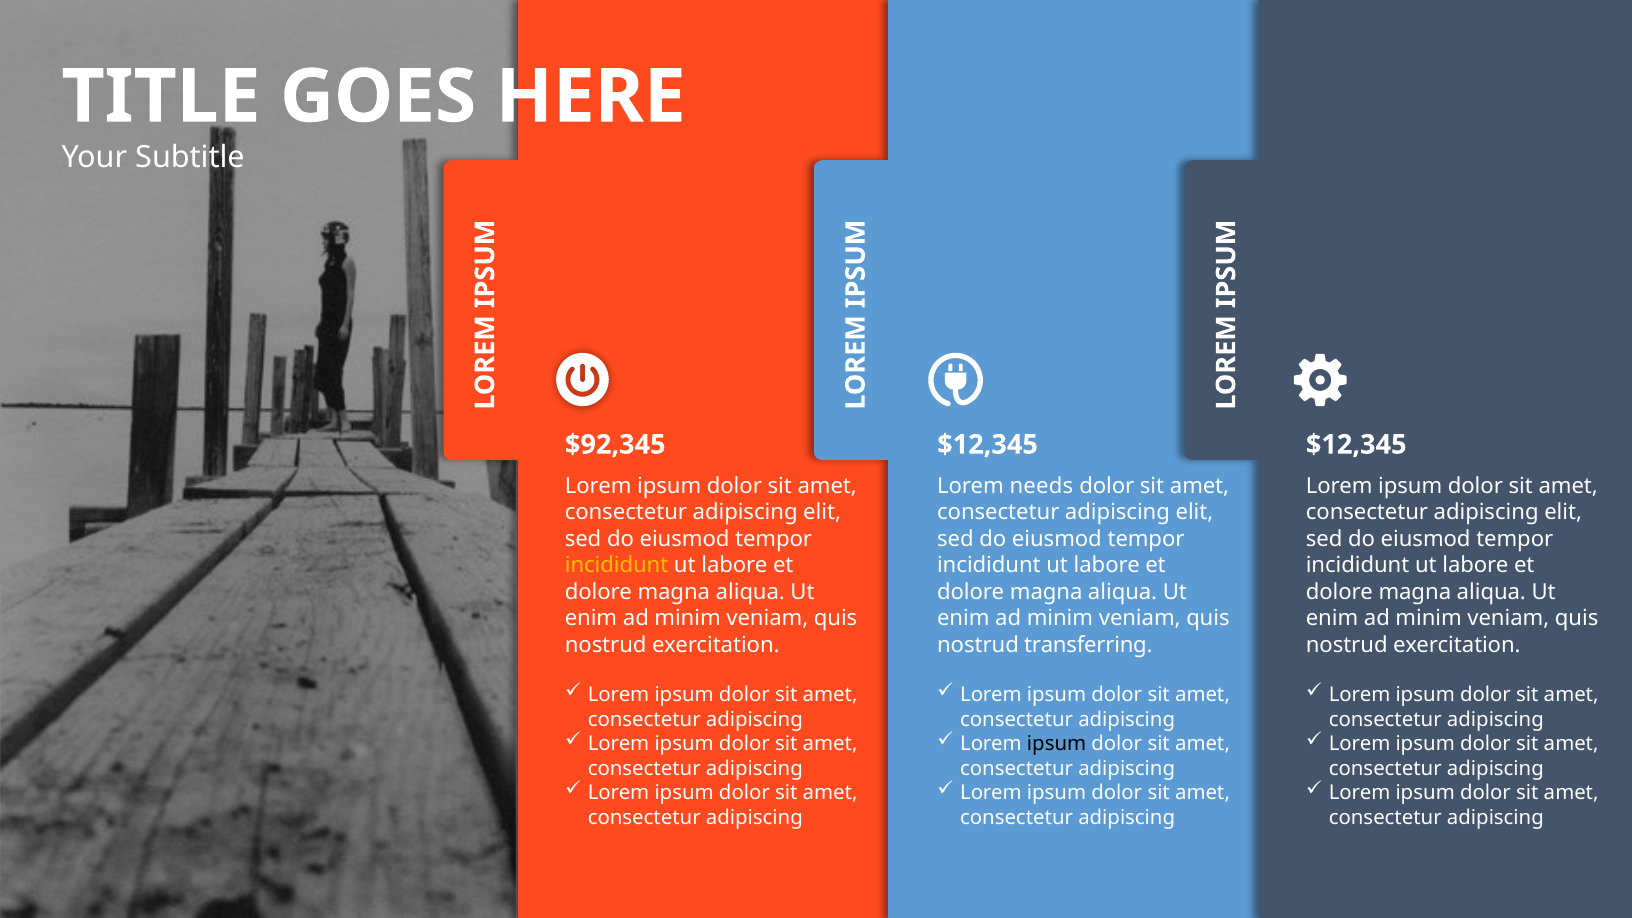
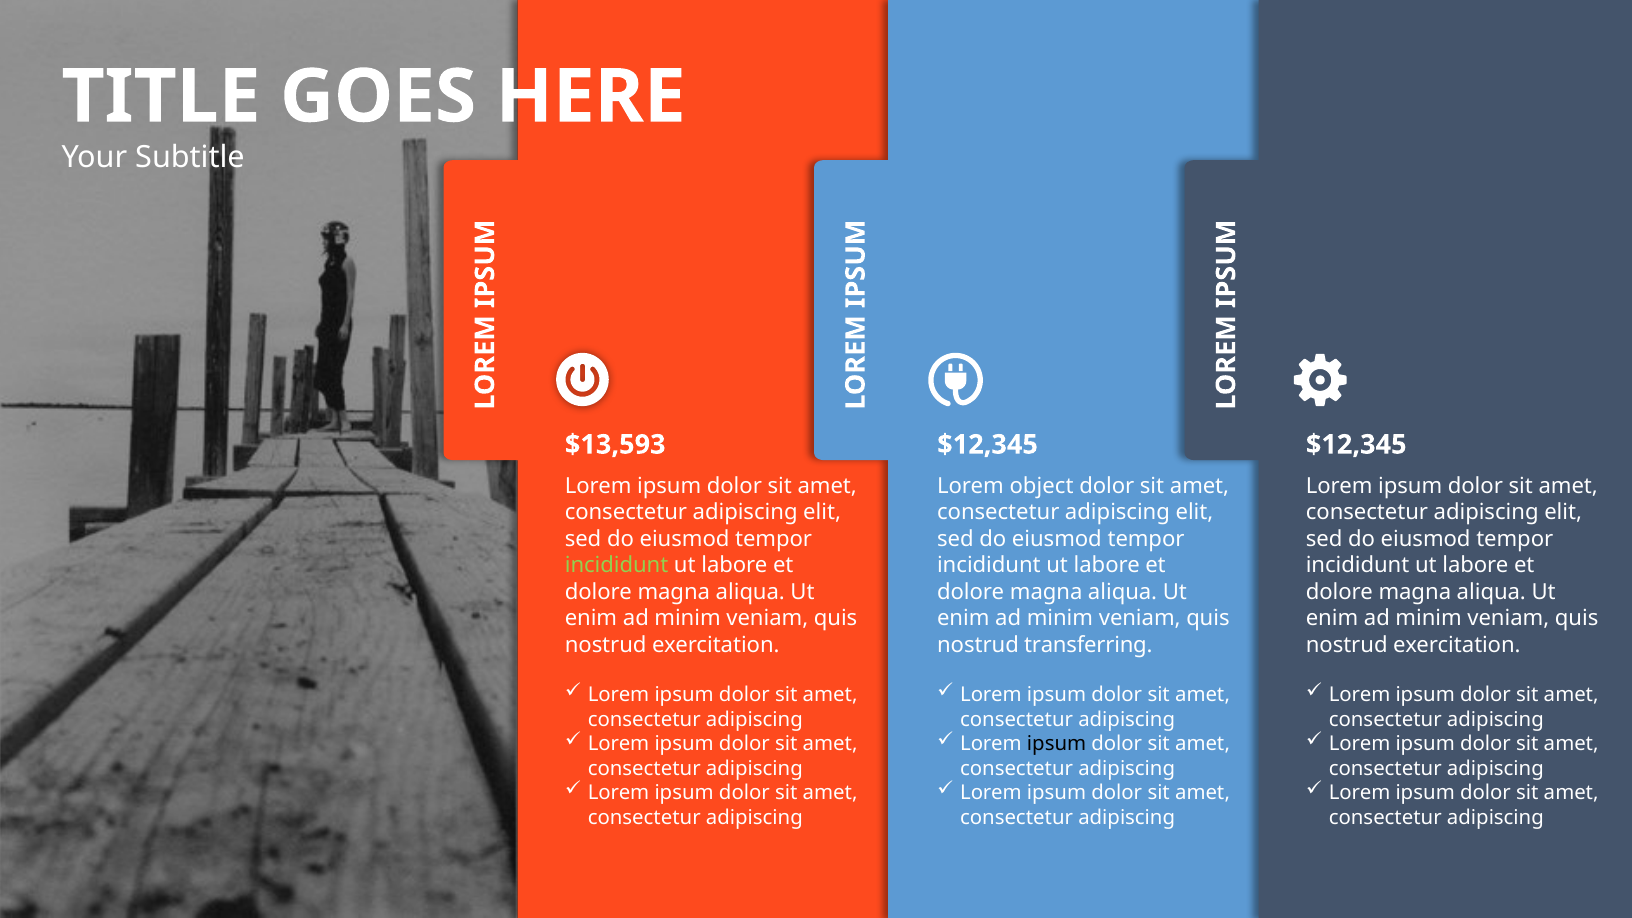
$92,345: $92,345 -> $13,593 (615, 445)
needs: needs -> object (1042, 486)
incididunt colour: yellow -> light green (617, 565)
